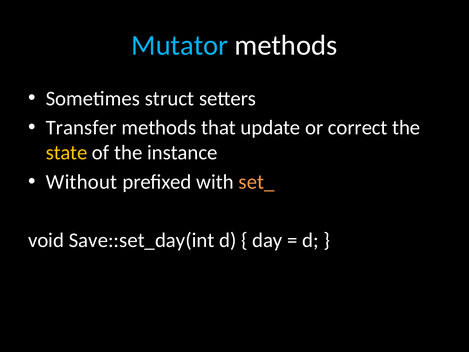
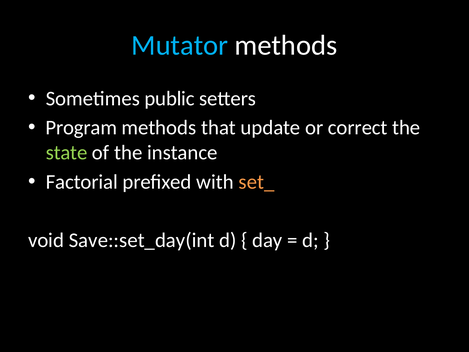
struct: struct -> public (170, 98)
Transfer: Transfer -> Program (81, 128)
state colour: yellow -> light green (67, 153)
Without: Without -> Factorial (82, 182)
